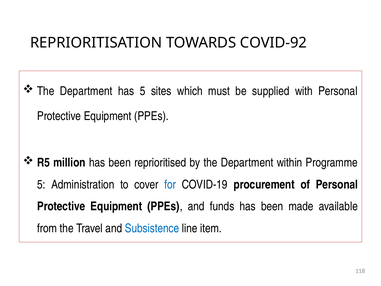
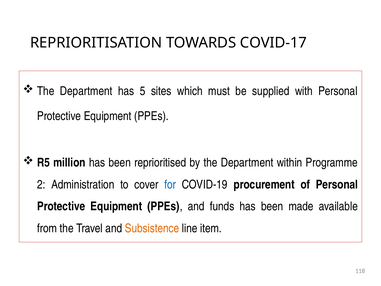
COVID-92: COVID-92 -> COVID-17 (273, 43)
5: 5 -> 2 (41, 184)
Subsistence colour: blue -> orange (152, 228)
